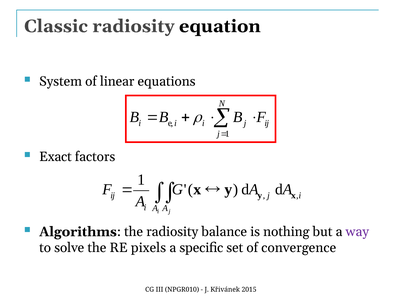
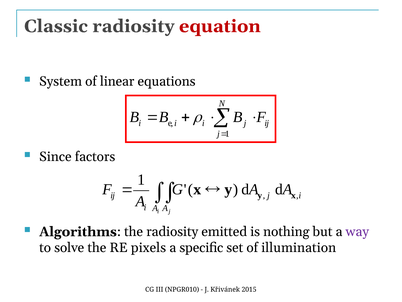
equation colour: black -> red (220, 26)
Exact: Exact -> Since (55, 156)
balance: balance -> emitted (224, 231)
convergence: convergence -> illumination (299, 247)
